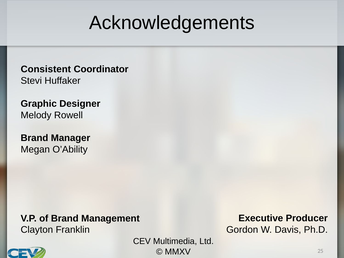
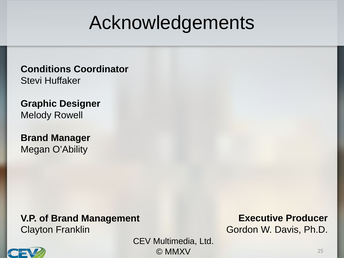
Consistent: Consistent -> Conditions (46, 69)
